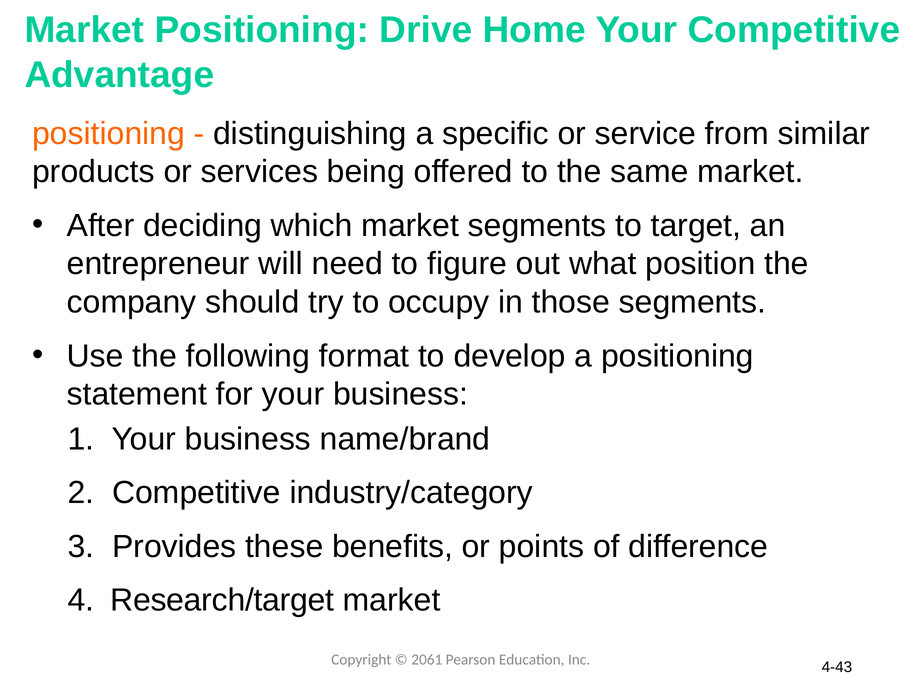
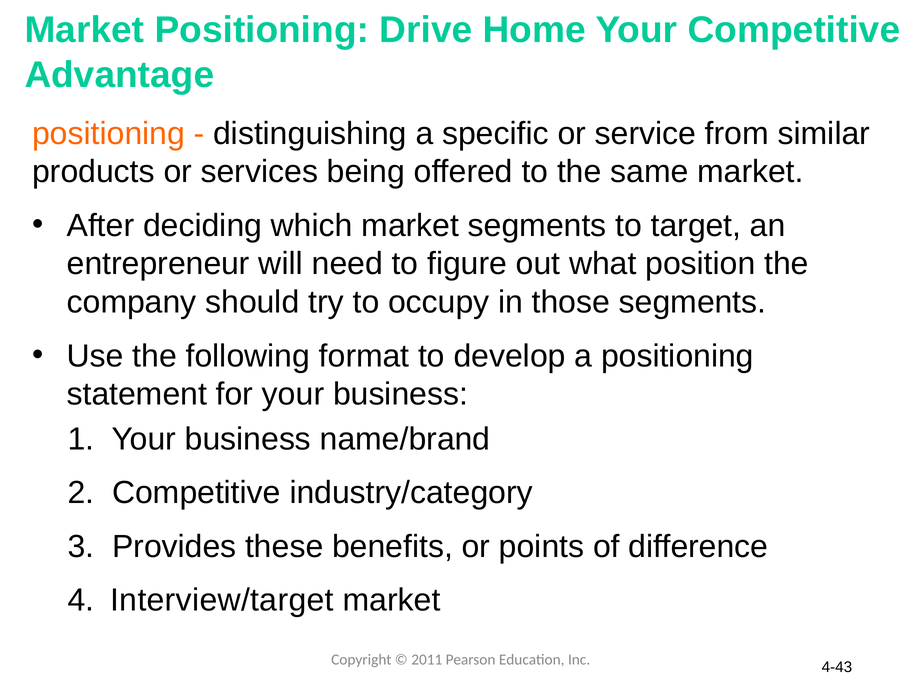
Research/target: Research/target -> Interview/target (222, 601)
2061: 2061 -> 2011 (427, 660)
